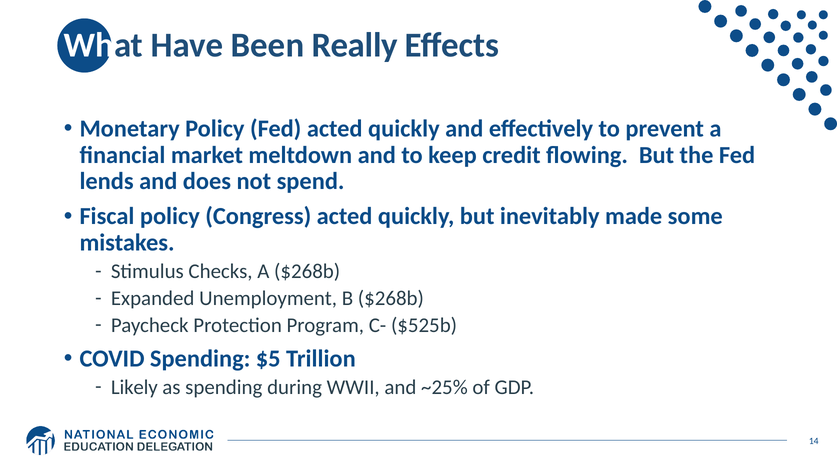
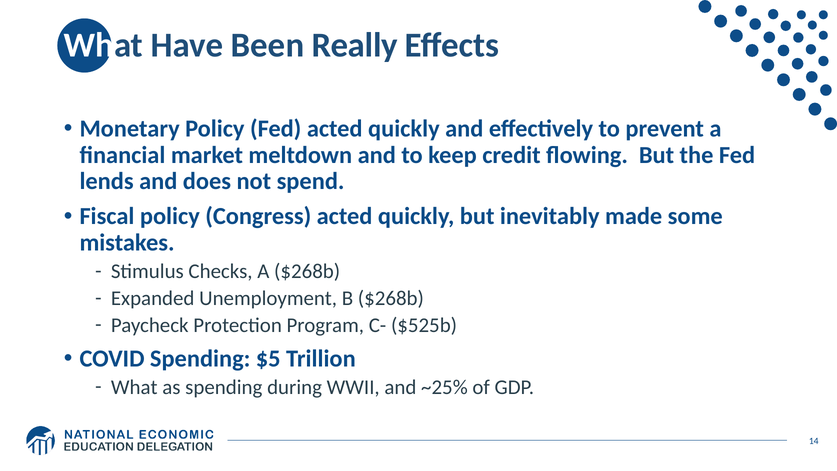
Likely: Likely -> What (134, 387)
